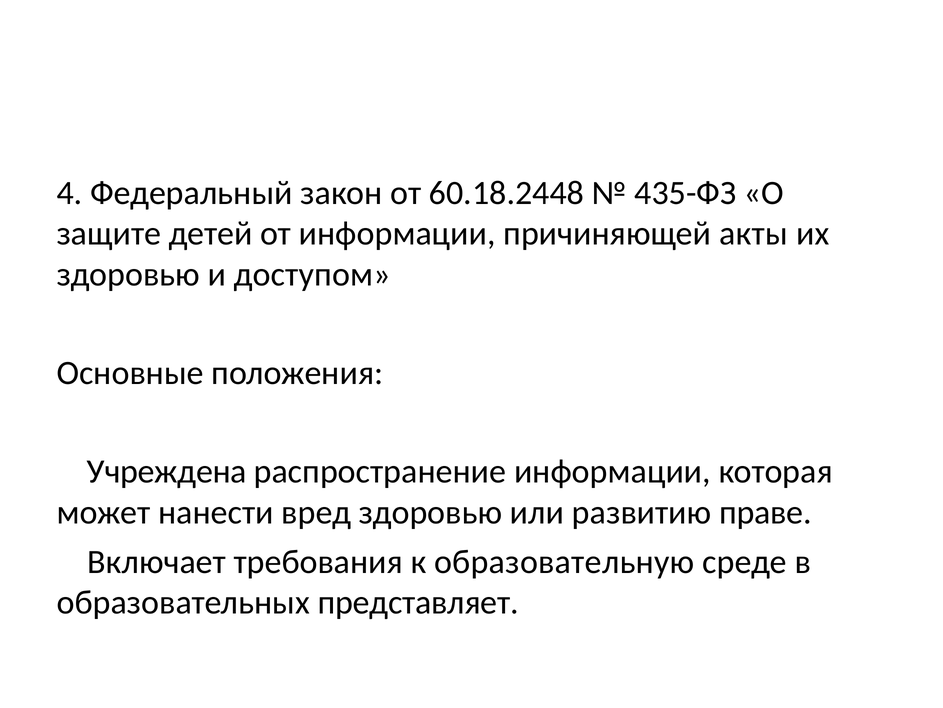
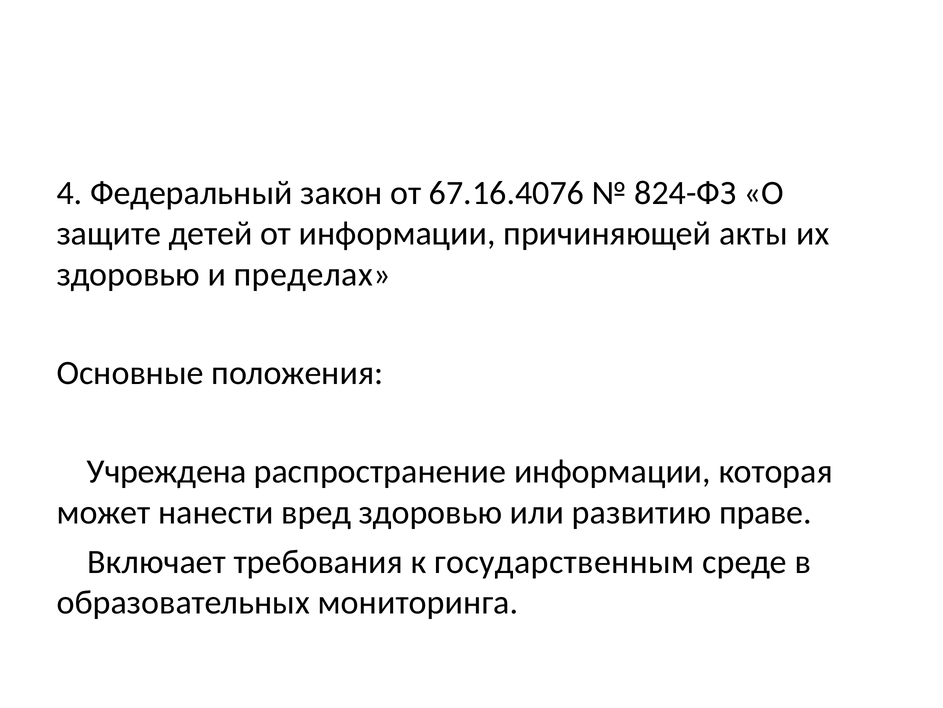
60.18.2448: 60.18.2448 -> 67.16.4076 (506, 193)
435-ФЗ: 435-ФЗ -> 824-ФЗ (685, 193)
доступом: доступом -> пределах (312, 274)
образовательную: образовательную -> государственным (564, 561)
представляет: представляет -> мониторинга (418, 602)
